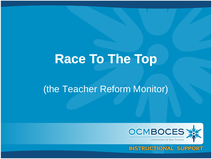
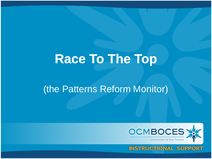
Teacher: Teacher -> Patterns (80, 89)
